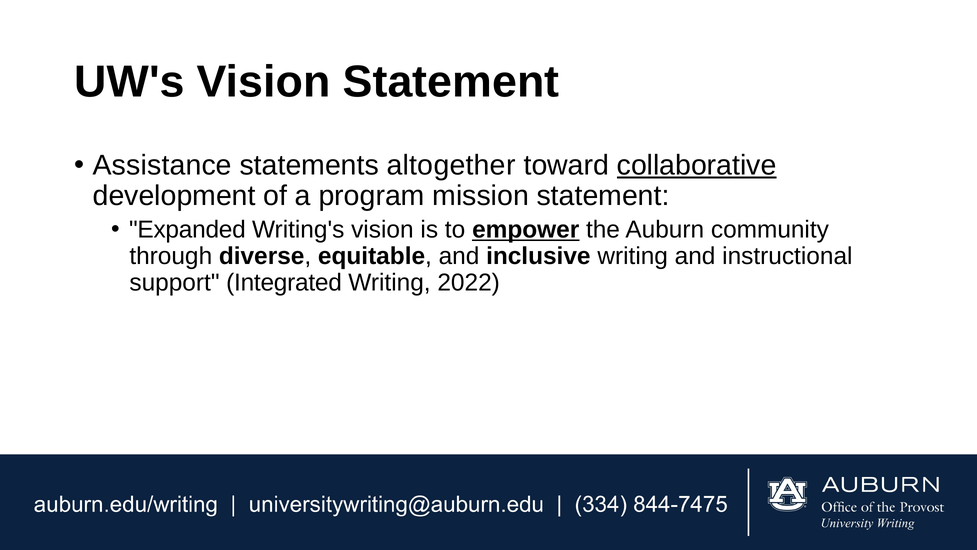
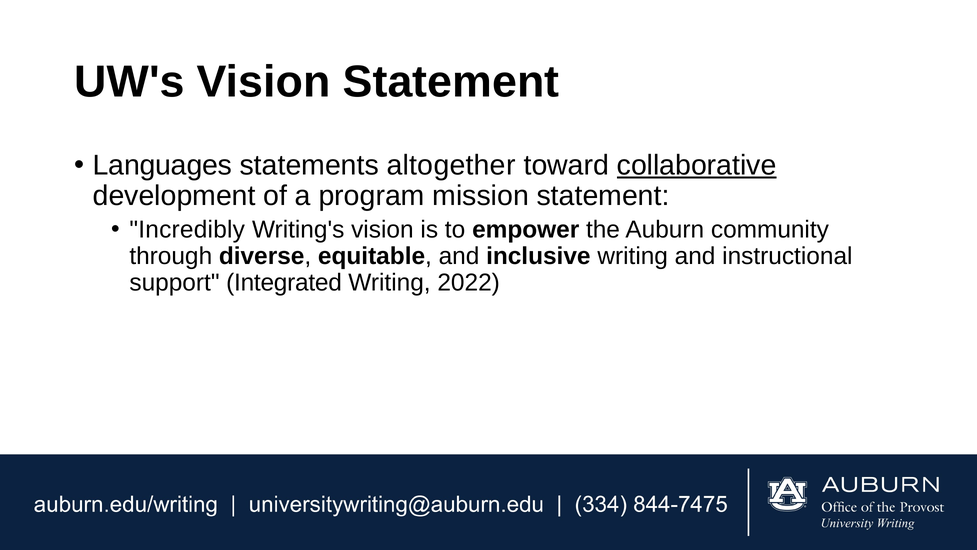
Assistance: Assistance -> Languages (162, 165)
Expanded: Expanded -> Incredibly (187, 230)
empower underline: present -> none (526, 230)
